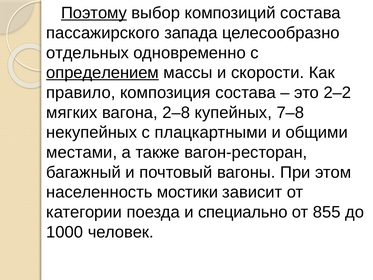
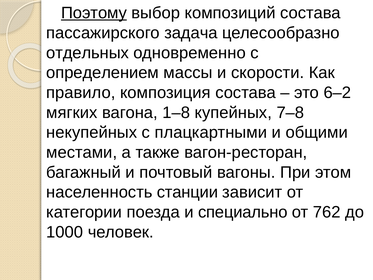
запада: запада -> задача (191, 33)
определением underline: present -> none (103, 73)
2–2: 2–2 -> 6–2 (337, 93)
2–8: 2–8 -> 1–8 (176, 112)
мостики: мостики -> станции (187, 192)
855: 855 -> 762 (327, 212)
